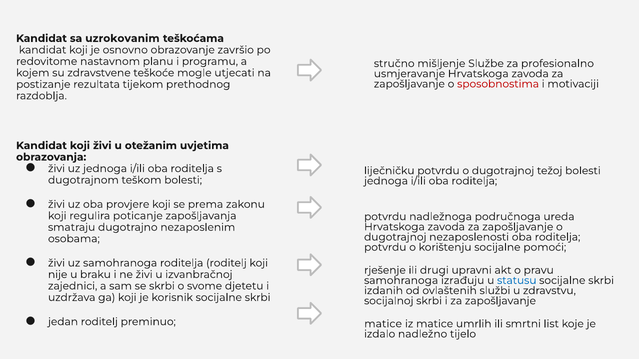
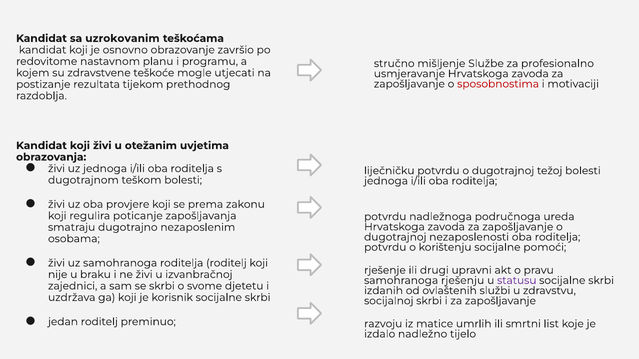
izrađuju: izrađuju -> rješenju (463, 281)
statusu colour: blue -> purple (517, 281)
matice: matice -> razvoju (383, 324)
